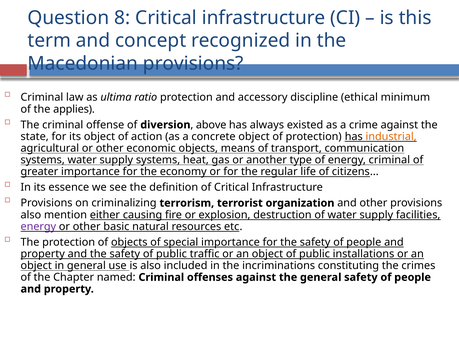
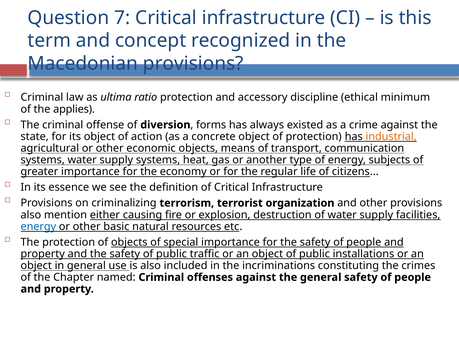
8: 8 -> 7 (122, 18)
above: above -> forms (211, 125)
energy criminal: criminal -> subjects (389, 160)
energy colour: purple -> blue (38, 227)
